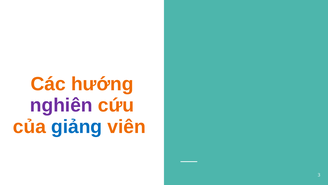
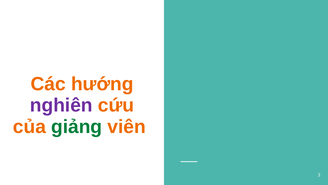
giảng colour: blue -> green (77, 126)
